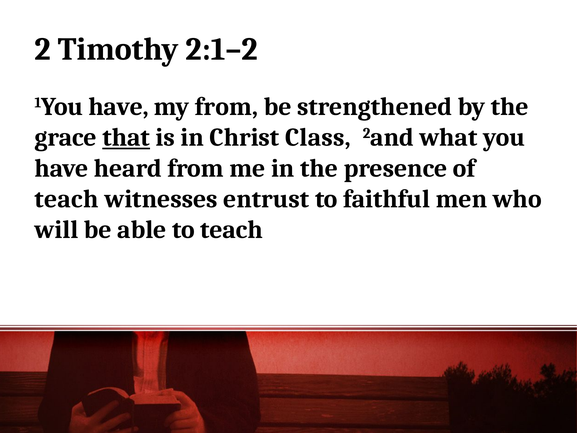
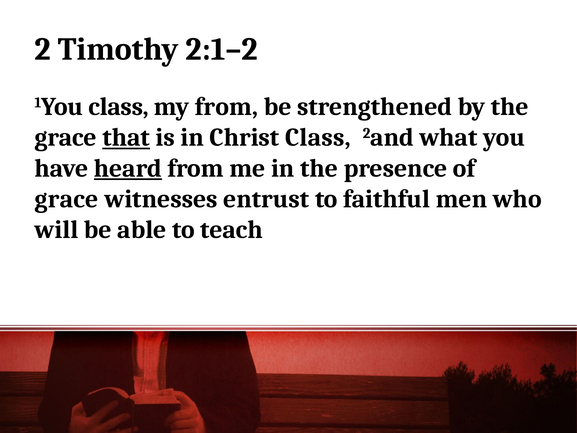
1You have: have -> class (119, 107)
heard underline: none -> present (128, 168)
teach: teach -> grace (67, 199)
